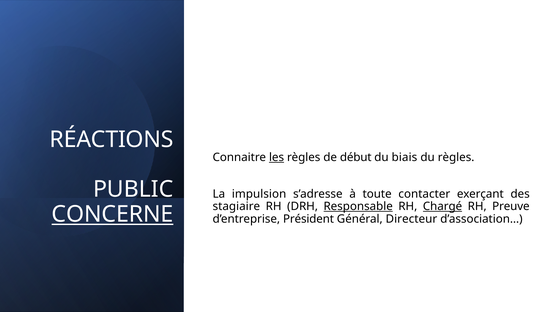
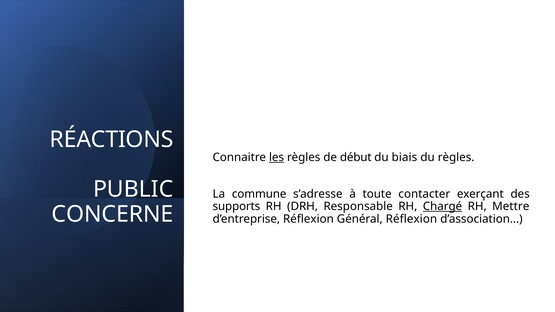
impulsion: impulsion -> commune (259, 194)
stagiaire: stagiaire -> supports (236, 206)
Responsable underline: present -> none (358, 206)
Preuve: Preuve -> Mettre (511, 206)
CONCERNE underline: present -> none (113, 214)
d’entreprise Président: Président -> Réflexion (308, 219)
Général Directeur: Directeur -> Réflexion (411, 219)
